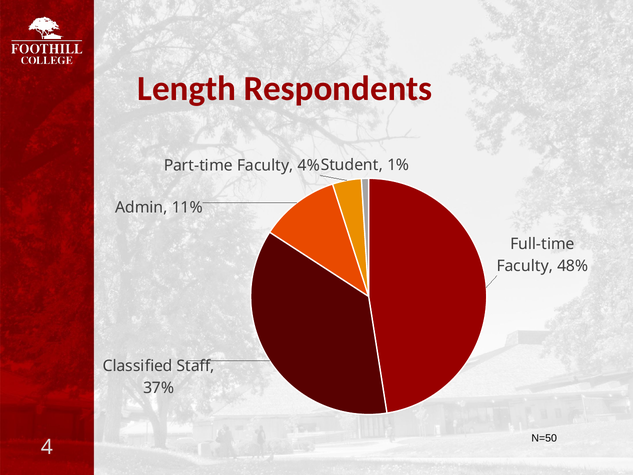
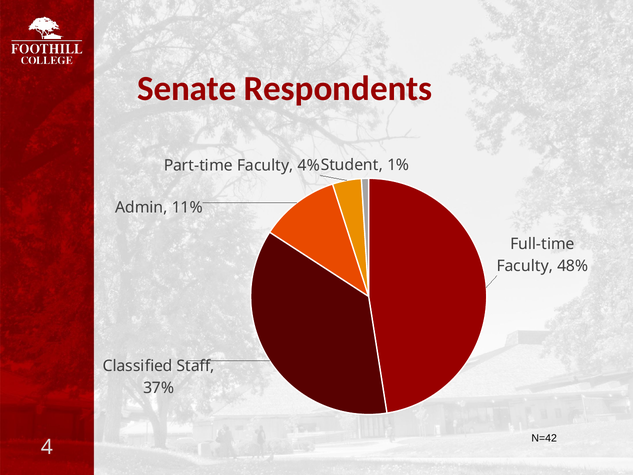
Length: Length -> Senate (187, 88)
N=50: N=50 -> N=42 (544, 438)
